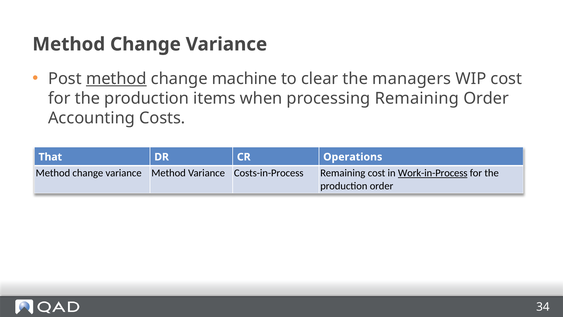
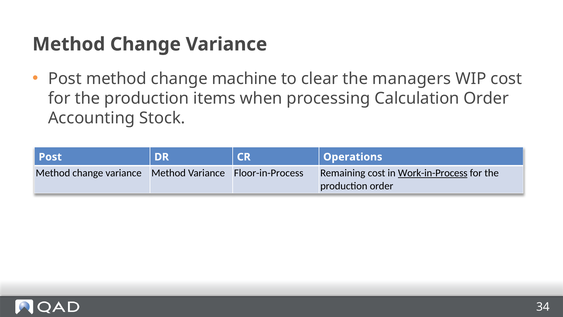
method underline: present -> none (116, 79)
processing Remaining: Remaining -> Calculation (417, 98)
Costs: Costs -> Stock (162, 118)
That: That -> Post (50, 157)
Costs-in-Process: Costs-in-Process -> Floor-in-Process (269, 173)
